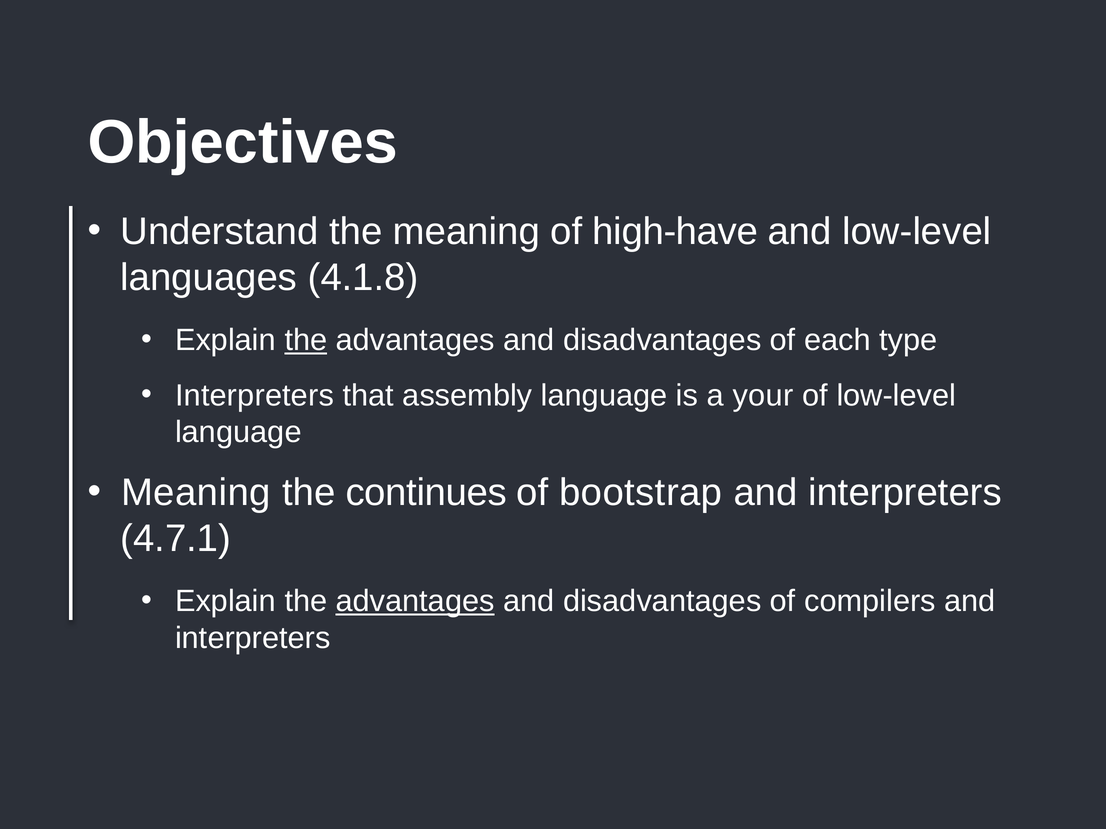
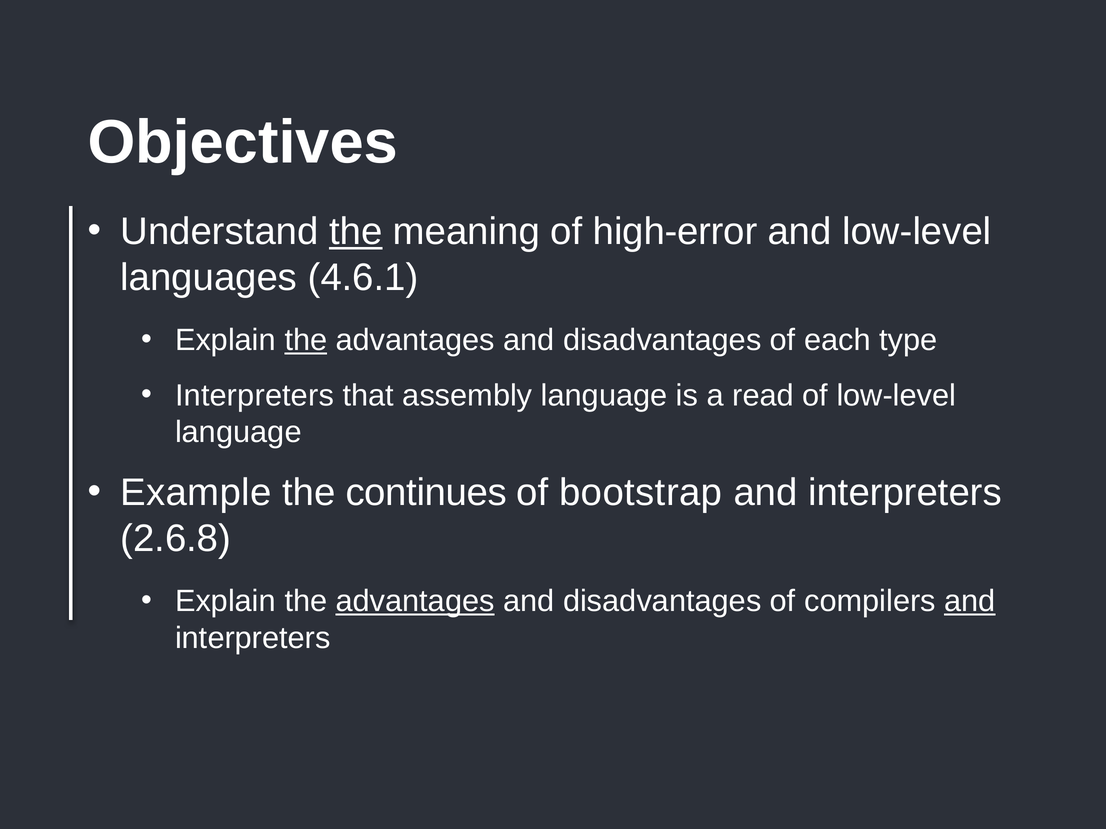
the underline: none -> present (356, 232)
high-have: high-have -> high-error (675, 232)
4.1.8: 4.1.8 -> 4.6.1 (363, 278)
your: your -> read (763, 396)
Meaning: Meaning -> Example (196, 493)
4.7.1: 4.7.1 -> 2.6.8 (176, 539)
and underline: none -> present (970, 602)
